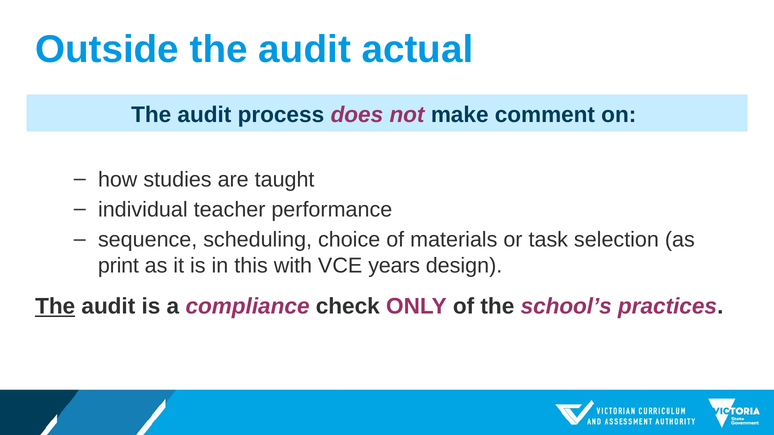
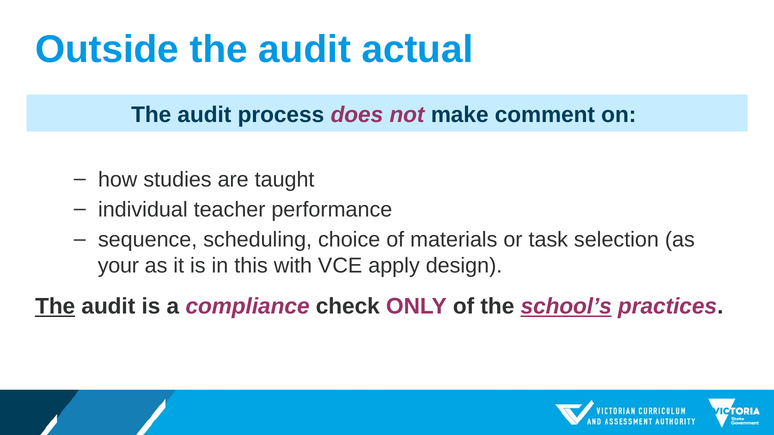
print: print -> your (118, 266)
years: years -> apply (394, 266)
school’s underline: none -> present (566, 307)
